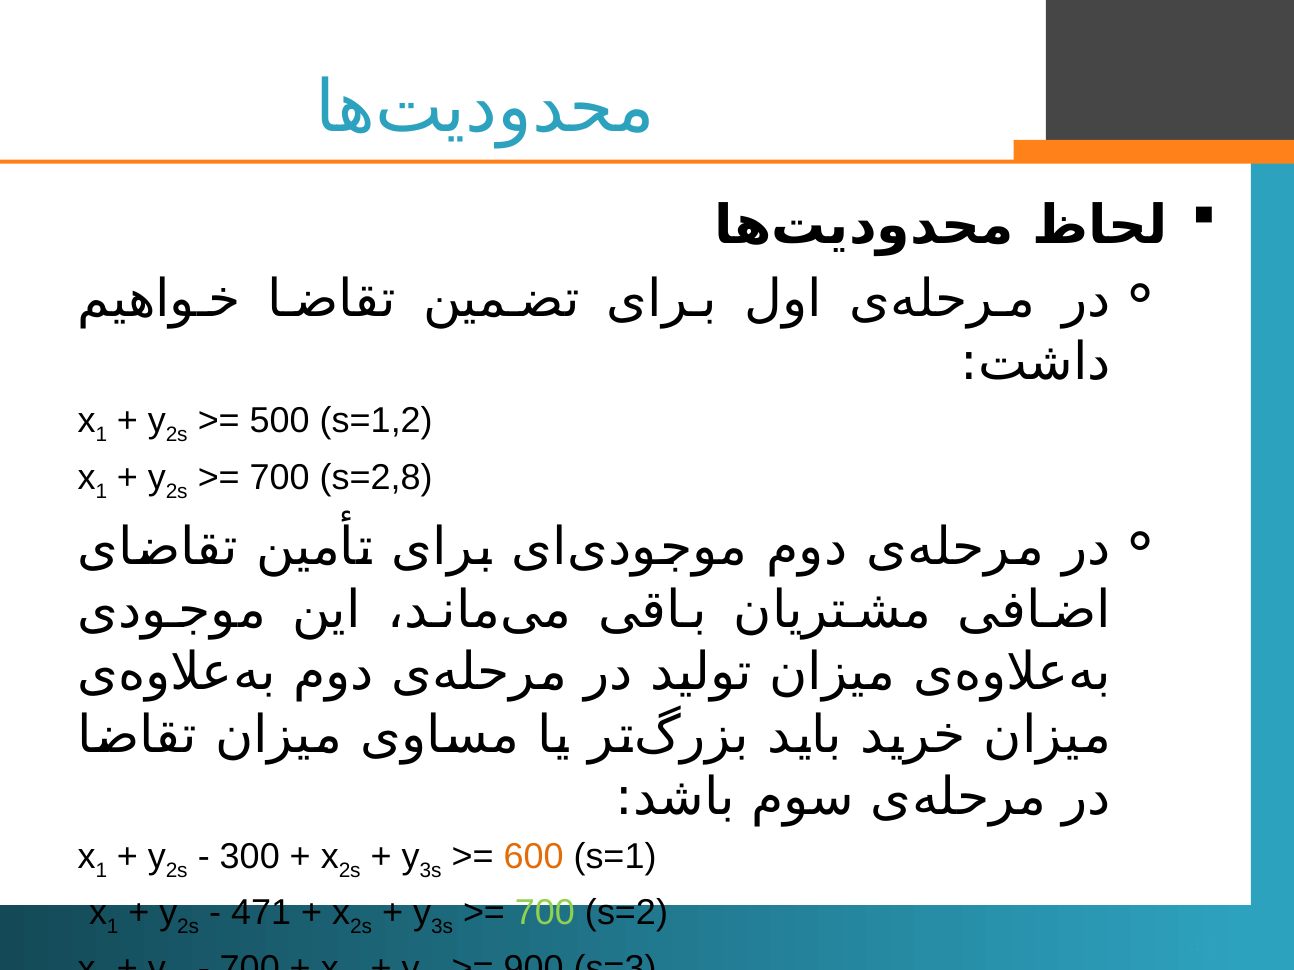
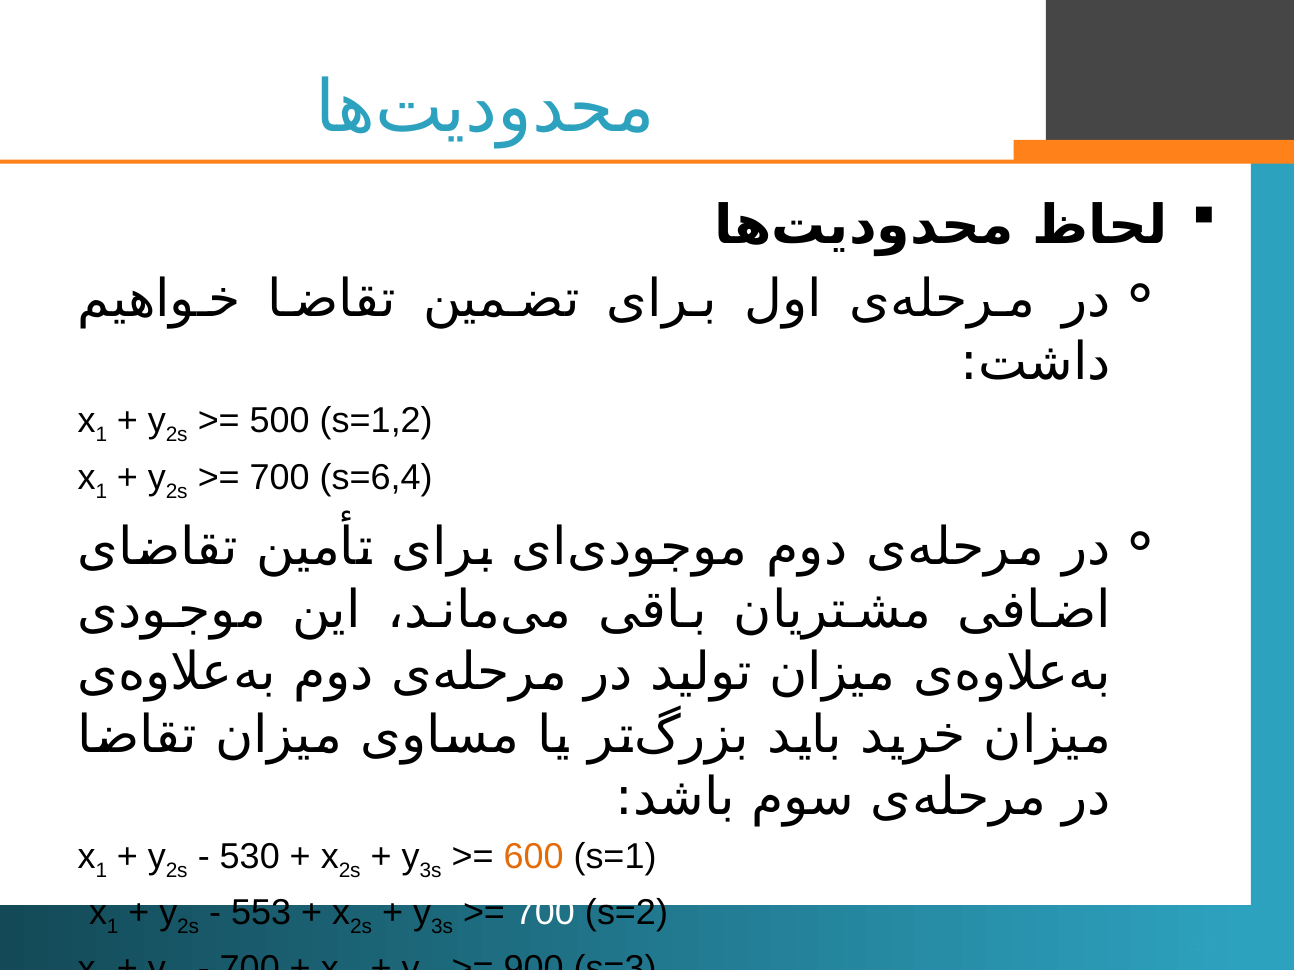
s=2,8: s=2,8 -> s=6,4 (376, 478)
300: 300 -> 530 (250, 857)
471: 471 -> 553 (261, 913)
700 colour: light green -> white (545, 913)
